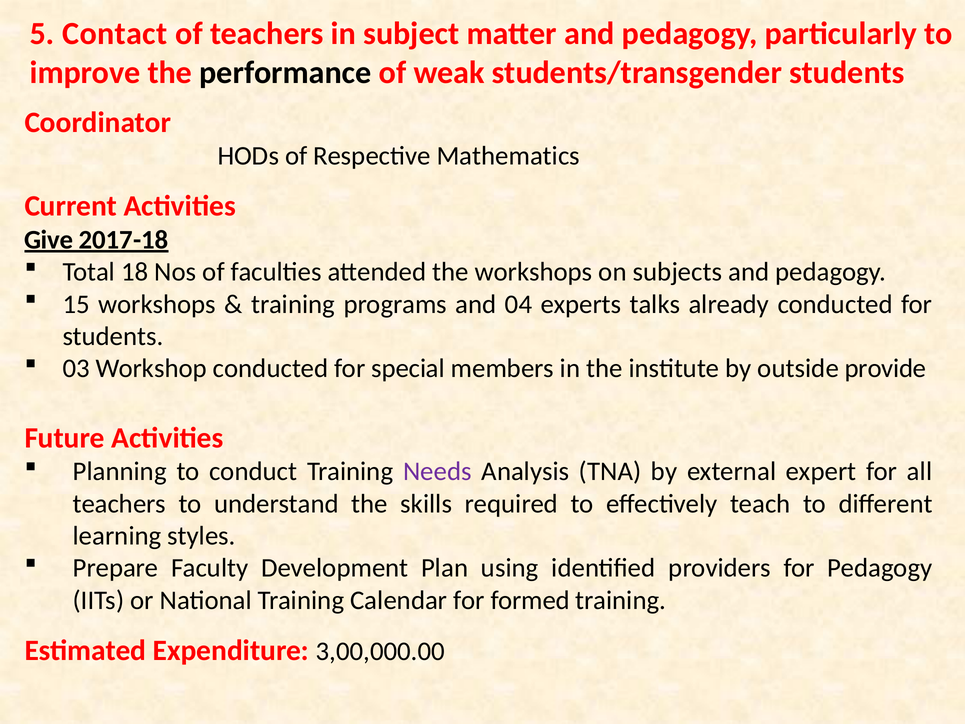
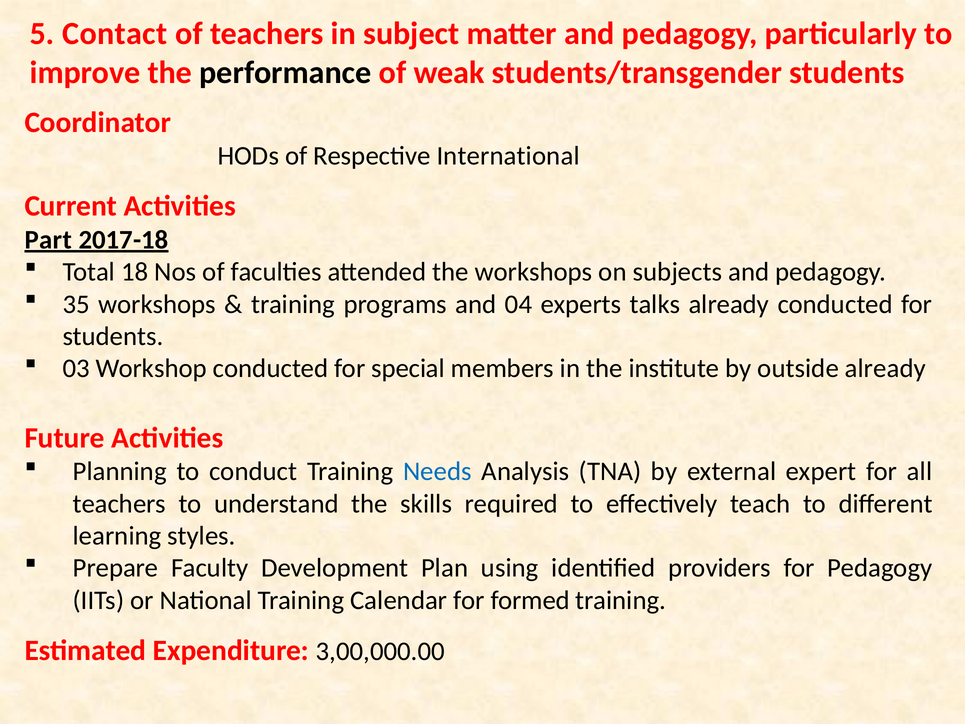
Mathematics: Mathematics -> International (508, 156)
Give: Give -> Part (48, 240)
15: 15 -> 35 (76, 304)
outside provide: provide -> already (885, 368)
Needs colour: purple -> blue (437, 471)
